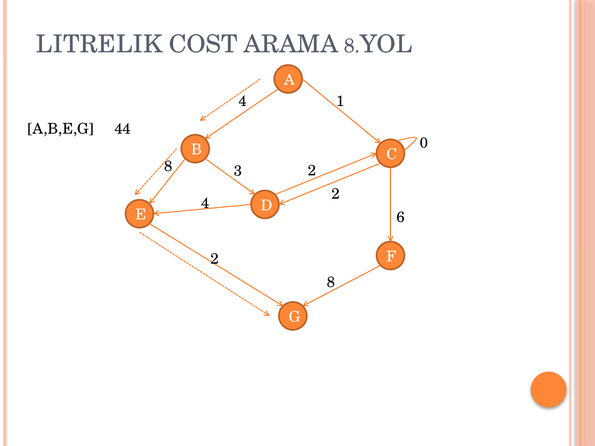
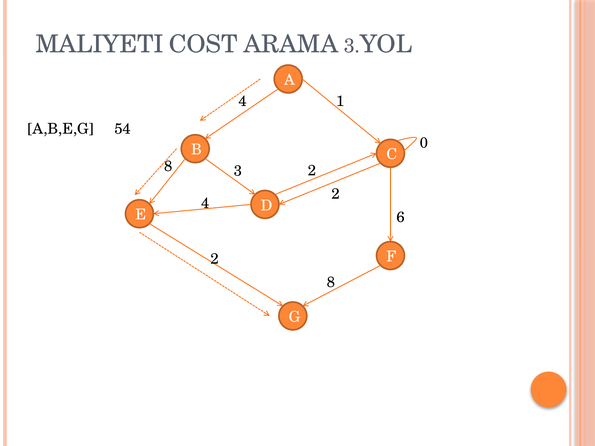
LITRELIK: LITRELIK -> MALIYETI (99, 44)
ARAMA 8: 8 -> 3 (352, 46)
44: 44 -> 54 (123, 129)
